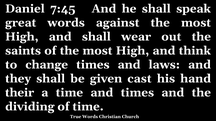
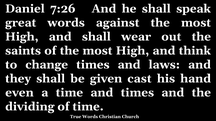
7:45: 7:45 -> 7:26 (63, 9)
their: their -> even (19, 93)
